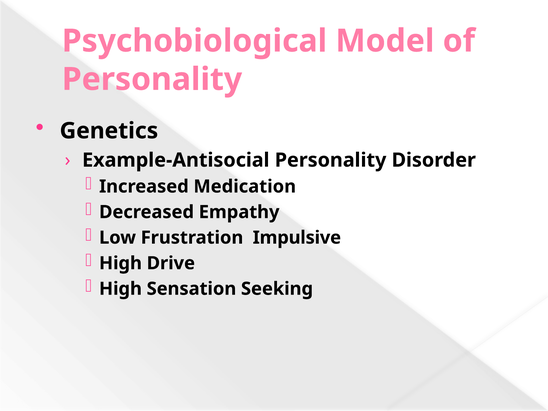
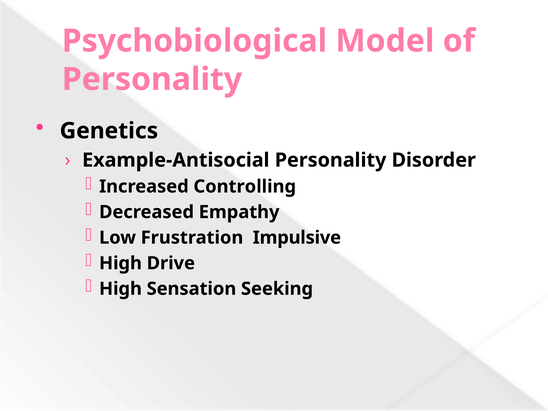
Medication: Medication -> Controlling (245, 187)
